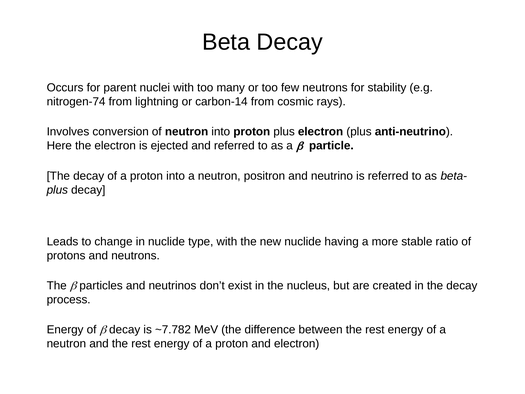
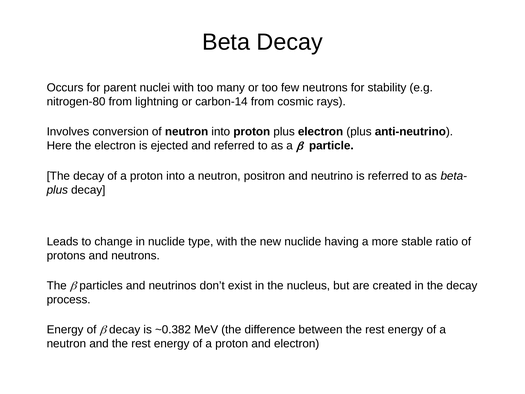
nitrogen-74: nitrogen-74 -> nitrogen-80 (76, 102)
~7.782: ~7.782 -> ~0.382 (173, 329)
